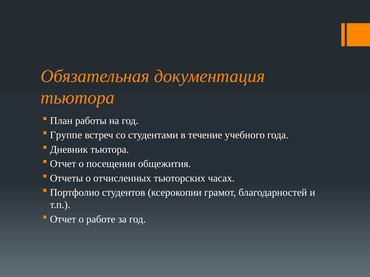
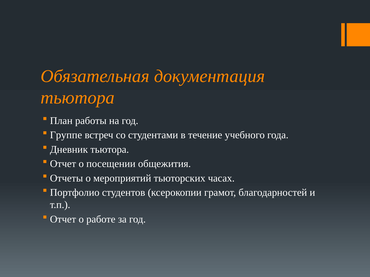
отчисленных: отчисленных -> мероприятий (122, 178)
